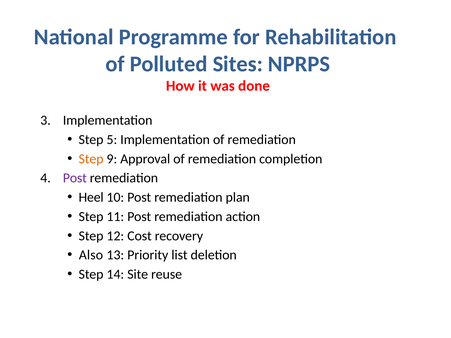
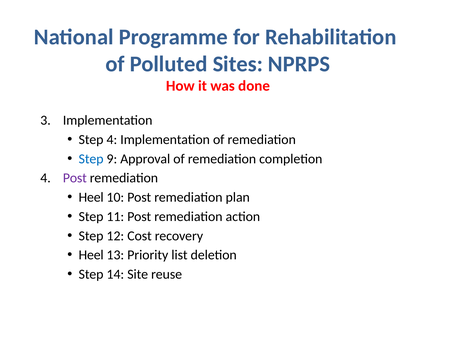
Step 5: 5 -> 4 (112, 140)
Step colour: orange -> blue (91, 159)
Also: Also -> Heel (91, 255)
